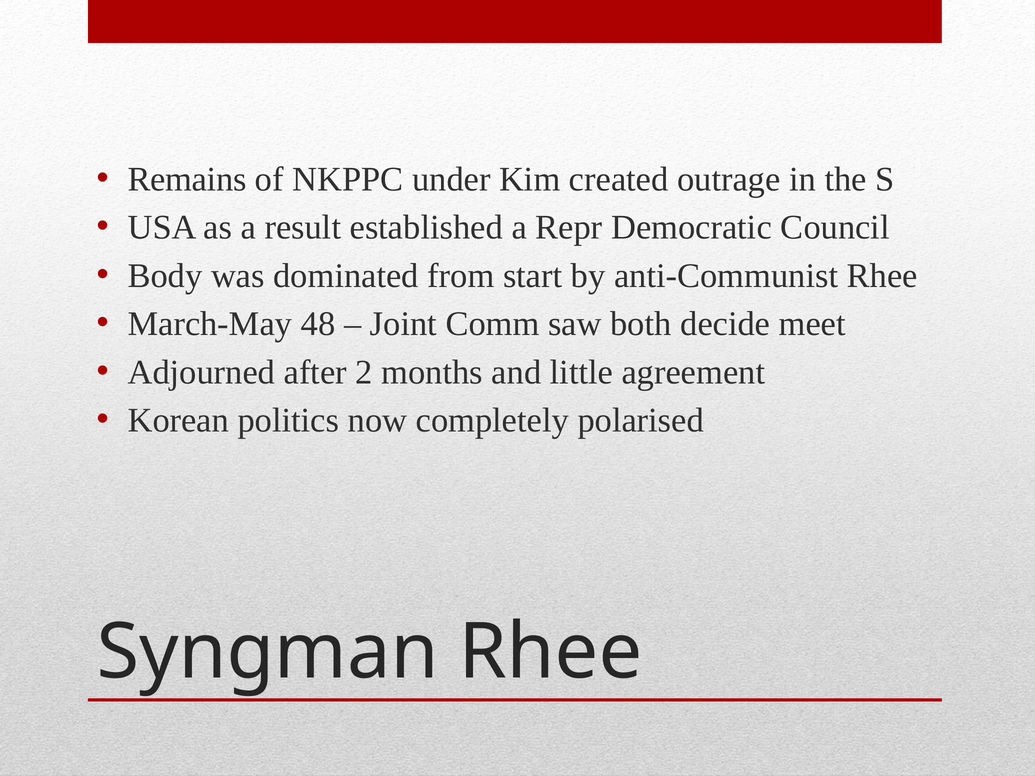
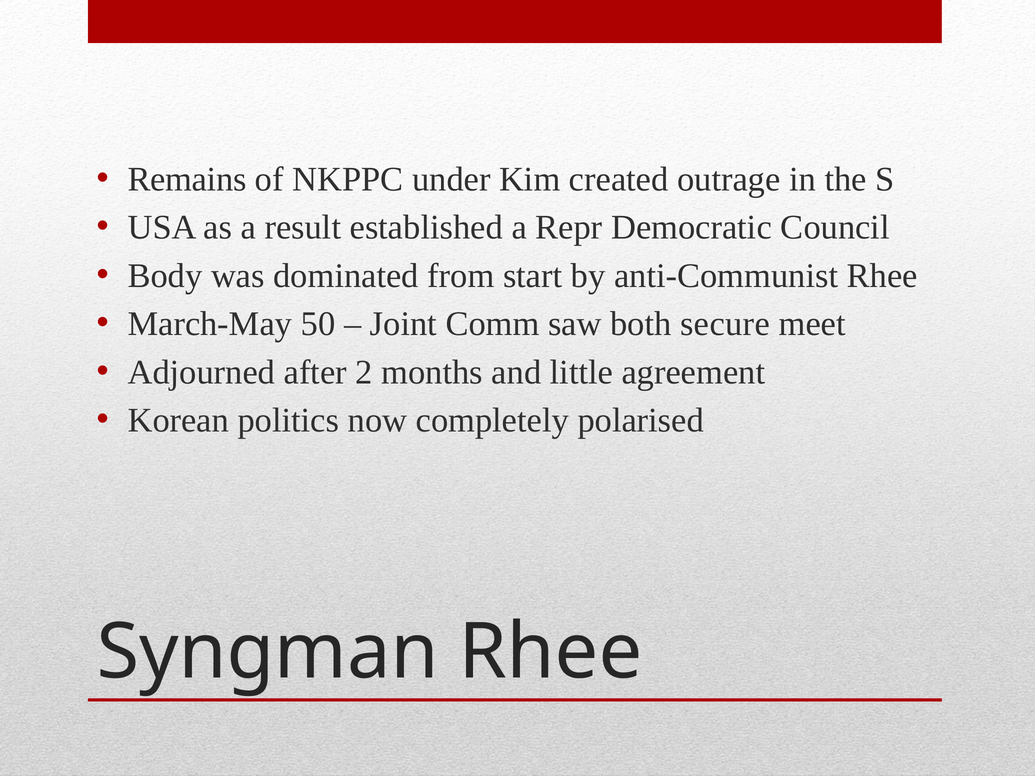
48: 48 -> 50 (318, 324)
decide: decide -> secure (725, 324)
